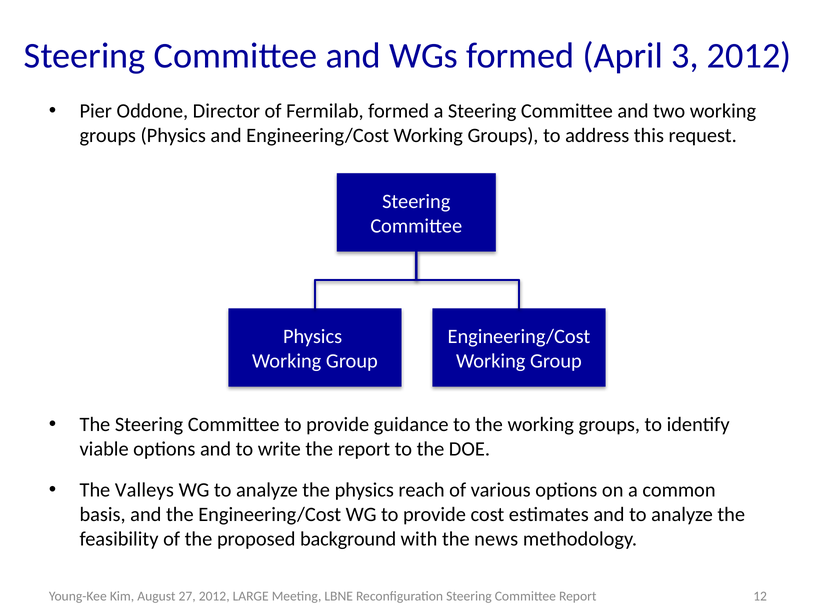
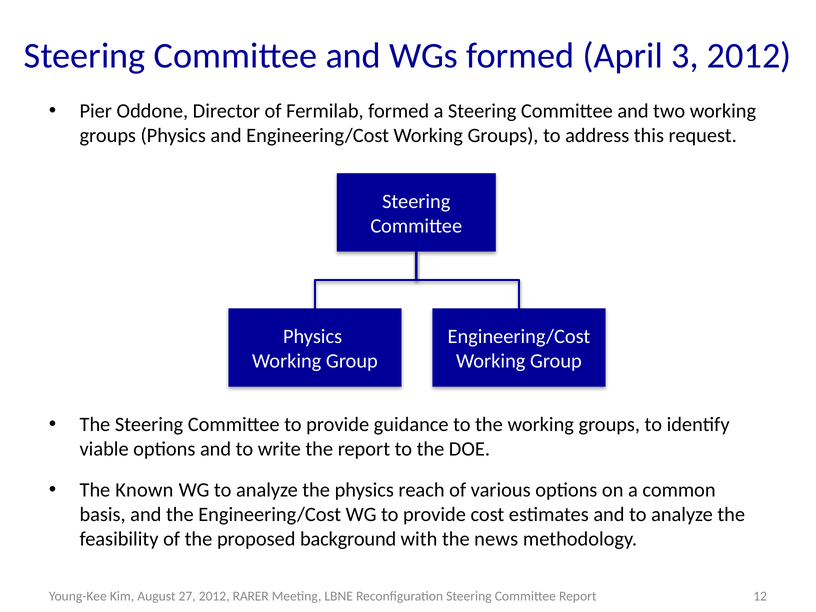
Valleys: Valleys -> Known (144, 490)
LARGE: LARGE -> RARER (251, 596)
